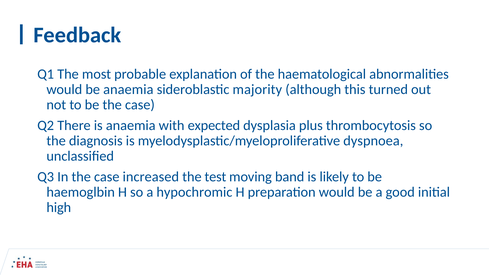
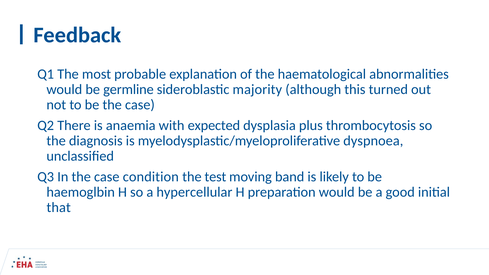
be anaemia: anaemia -> germline (128, 90)
increased: increased -> condition (151, 177)
hypochromic: hypochromic -> hypercellular (194, 192)
high: high -> that (59, 208)
